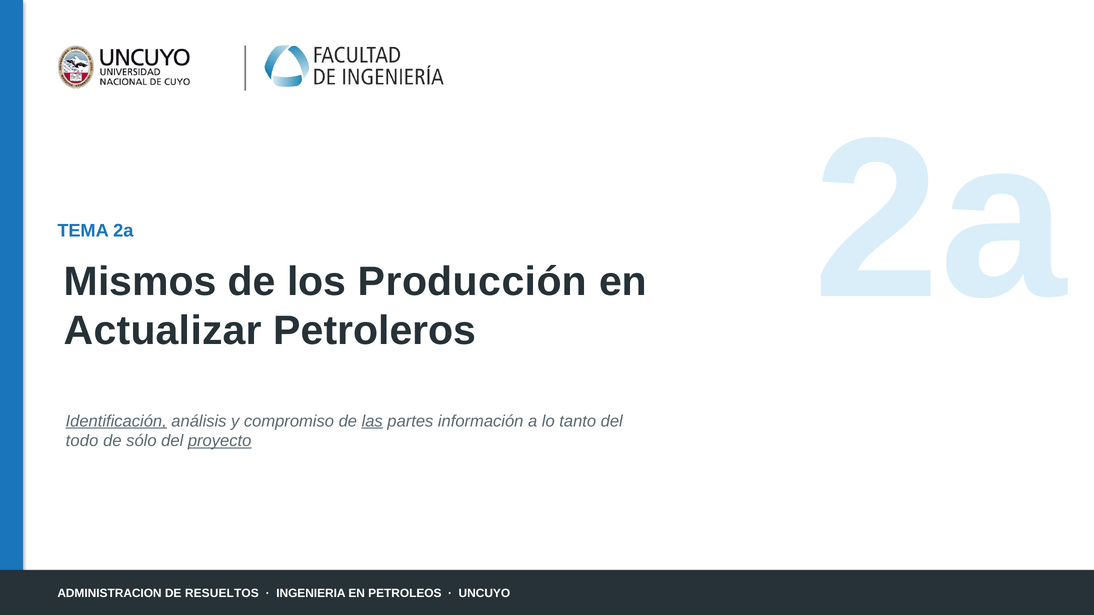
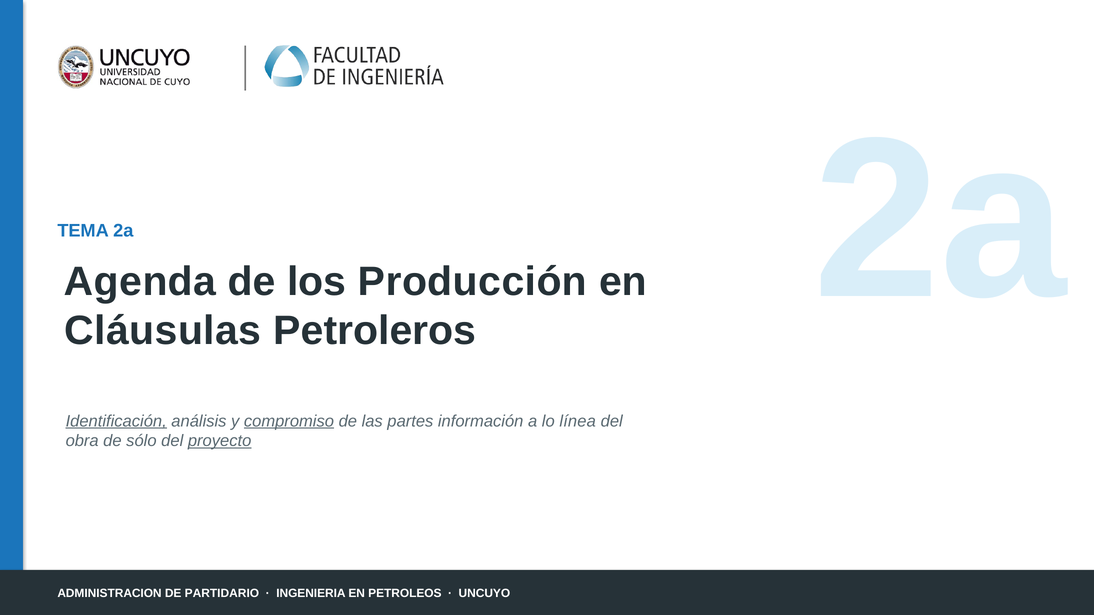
Mismos: Mismos -> Agenda (140, 282)
Actualizar: Actualizar -> Cláusulas (163, 331)
compromiso underline: none -> present (289, 421)
las underline: present -> none (372, 421)
tanto: tanto -> línea (578, 421)
todo: todo -> obra (82, 441)
RESUELTOS: RESUELTOS -> PARTIDARIO (222, 594)
